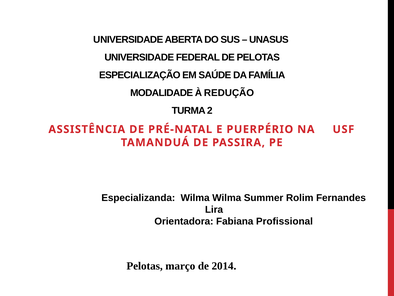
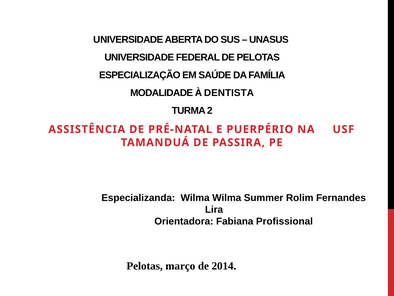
REDUÇÃO: REDUÇÃO -> DENTISTA (229, 93)
